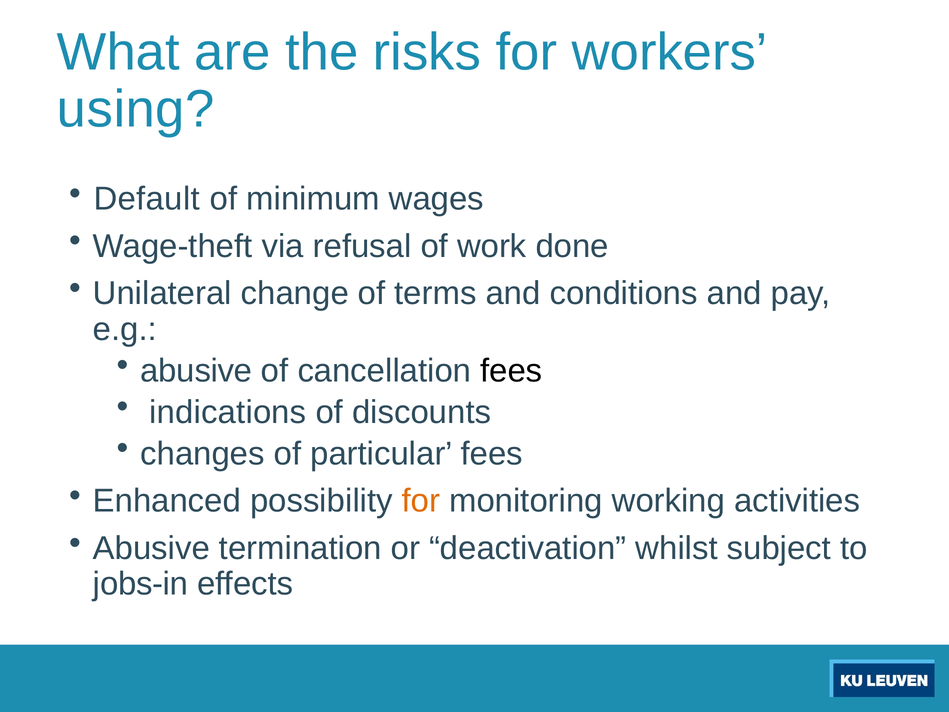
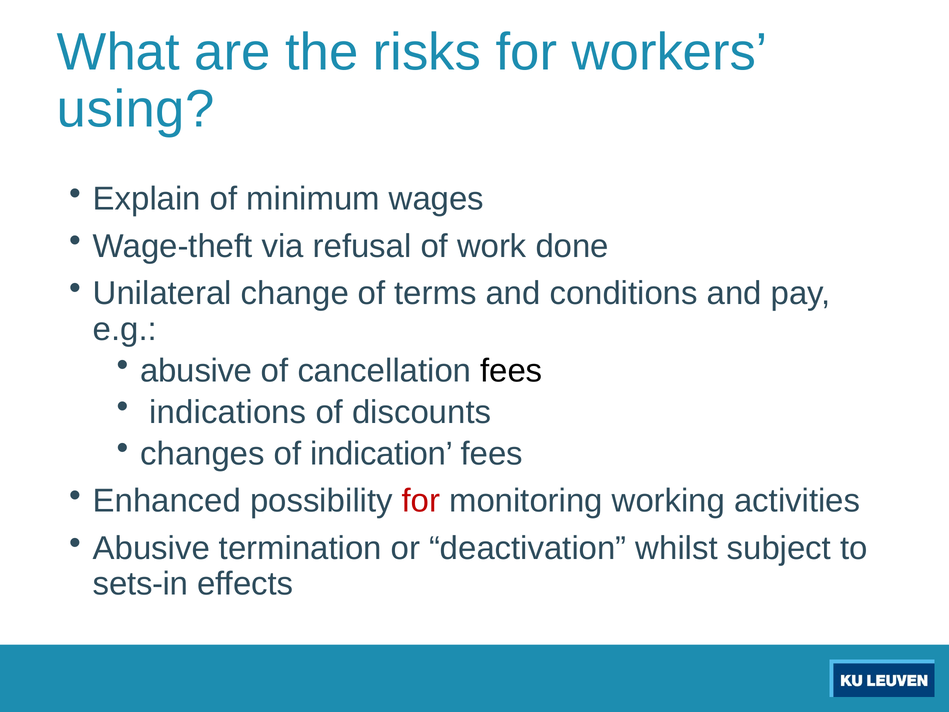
Default: Default -> Explain (147, 199)
particular: particular -> indication (382, 453)
for colour: orange -> red (421, 501)
jobs-in: jobs-in -> sets-in (141, 584)
